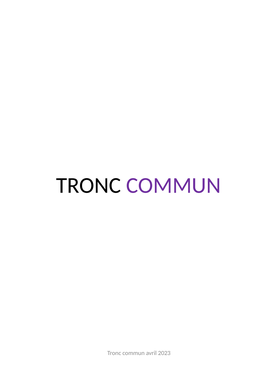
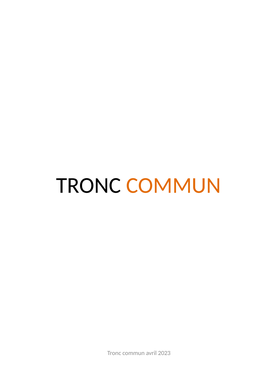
COMMUN colour: purple -> orange (173, 186)
